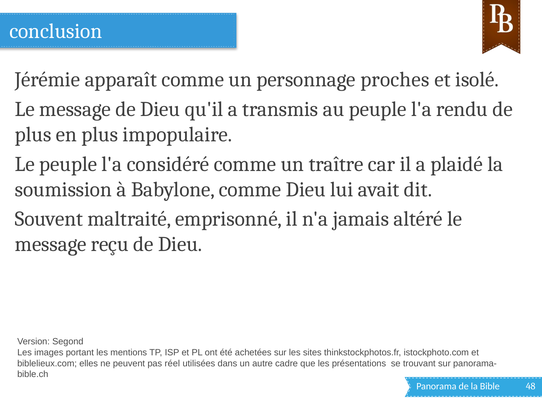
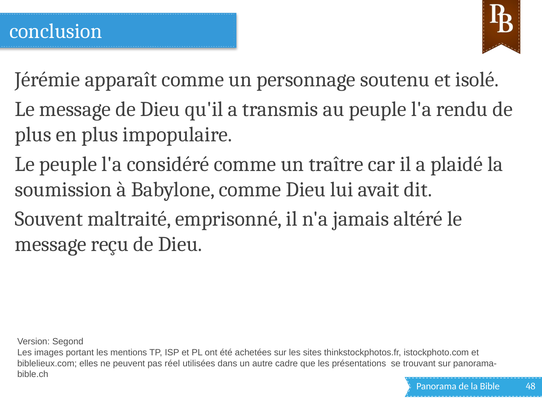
proches: proches -> soutenu (395, 80)
